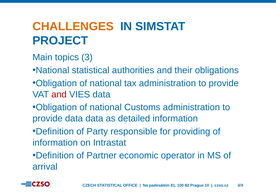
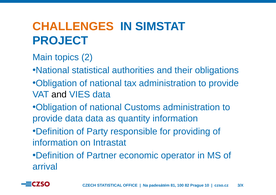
3: 3 -> 2 (87, 57)
and colour: red -> black (59, 94)
detailed: detailed -> quantity (134, 119)
